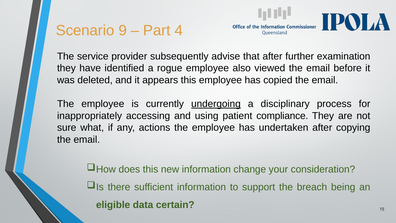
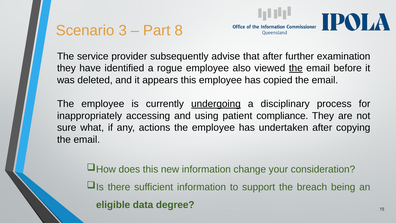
9: 9 -> 3 (123, 30)
4: 4 -> 8 (179, 30)
the underline: none -> present (296, 68)
certain: certain -> degree (175, 205)
